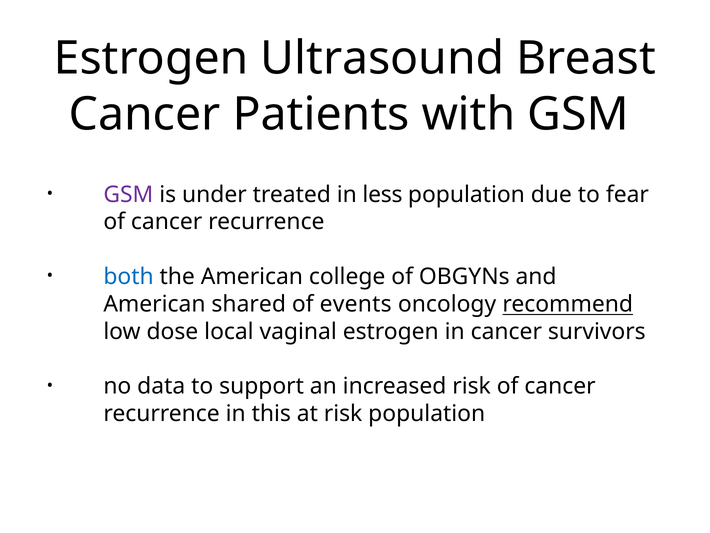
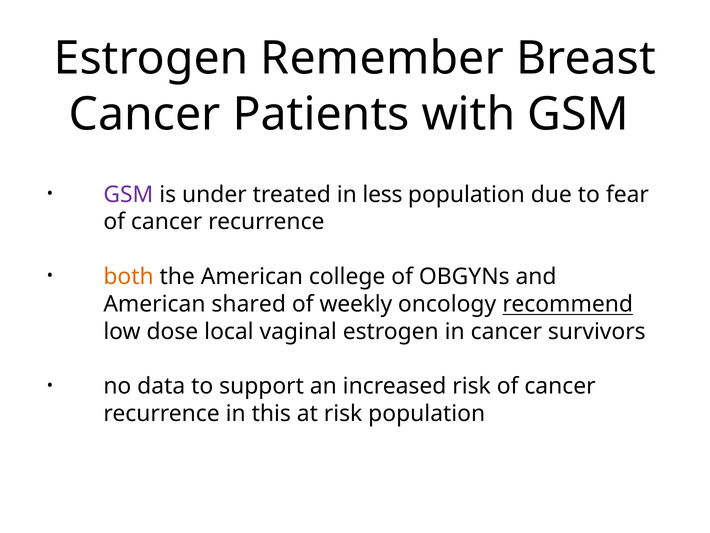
Ultrasound: Ultrasound -> Remember (382, 59)
both colour: blue -> orange (129, 276)
events: events -> weekly (356, 304)
